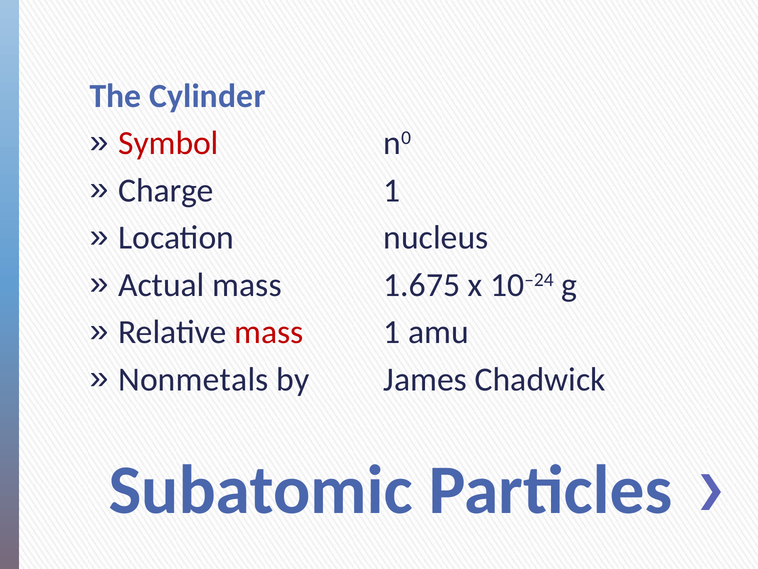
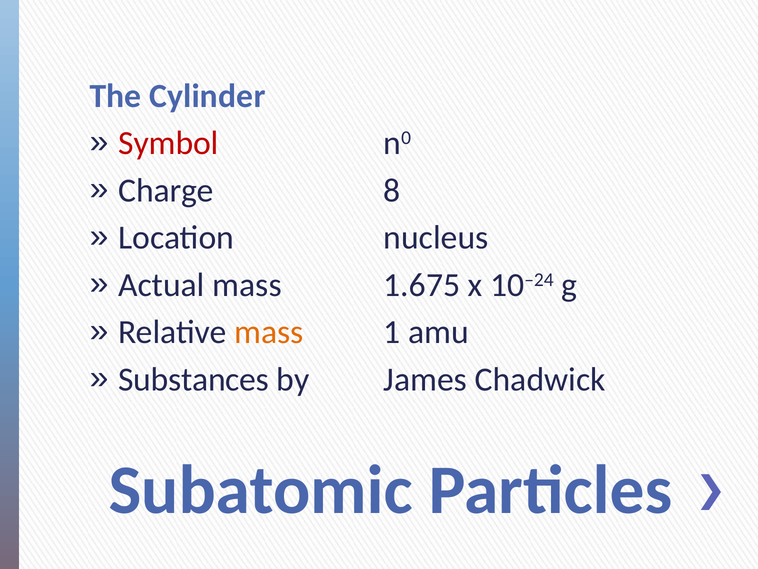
Charge 1: 1 -> 8 (392, 190)
mass colour: red -> orange (269, 332)
Nonmetals: Nonmetals -> Substances (194, 379)
